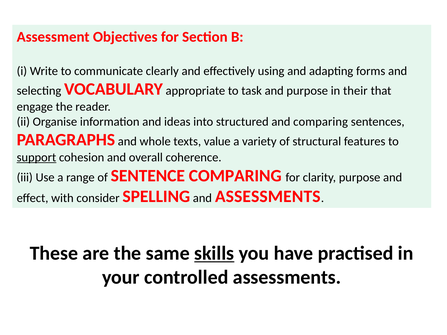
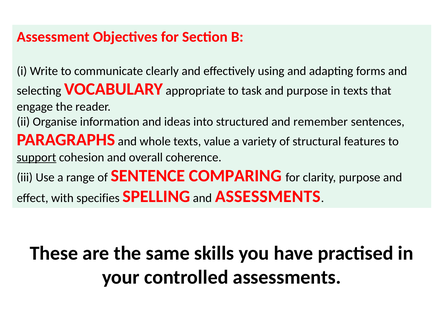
in their: their -> texts (355, 91)
and comparing: comparing -> remember (321, 122)
consider: consider -> specifies (98, 198)
skills underline: present -> none (214, 254)
